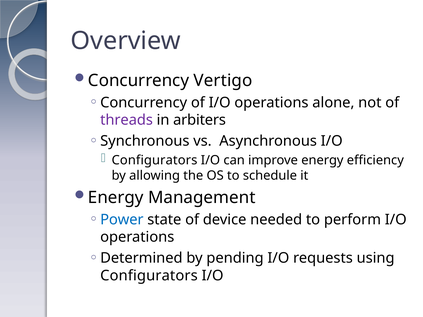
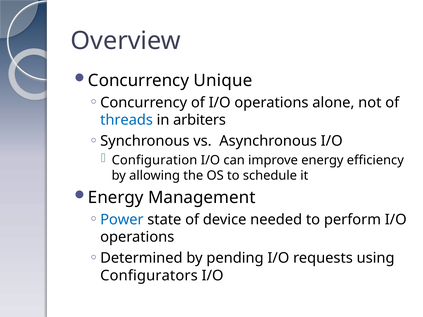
Vertigo: Vertigo -> Unique (223, 80)
threads colour: purple -> blue (127, 120)
Configurators: Configurators -> Configuration (154, 160)
